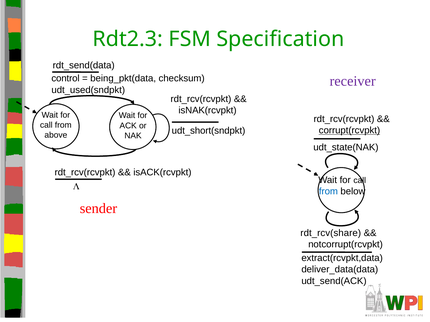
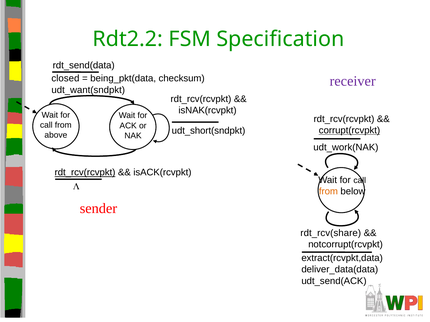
Rdt2.3: Rdt2.3 -> Rdt2.2 (128, 39)
control: control -> closed (65, 79)
udt_used(sndpkt: udt_used(sndpkt -> udt_want(sndpkt (88, 90)
udt_state(NAK: udt_state(NAK -> udt_work(NAK (346, 147)
rdt_rcv(rcvpkt underline: none -> present (85, 173)
from colour: blue -> orange (328, 192)
